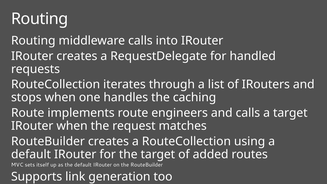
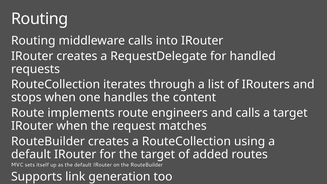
caching: caching -> content (195, 97)
